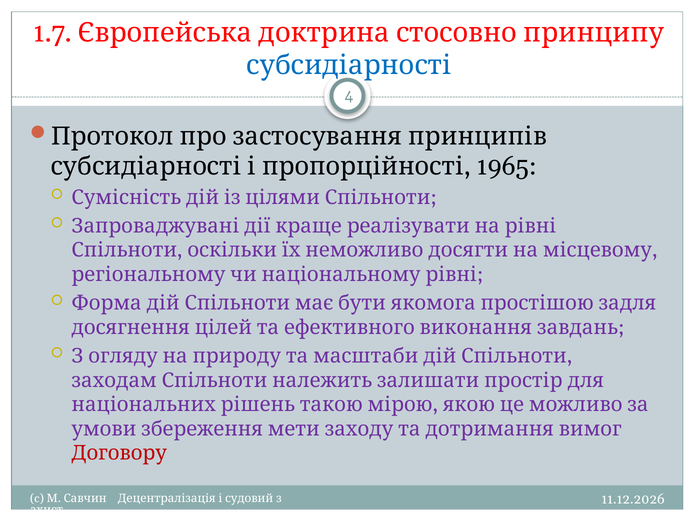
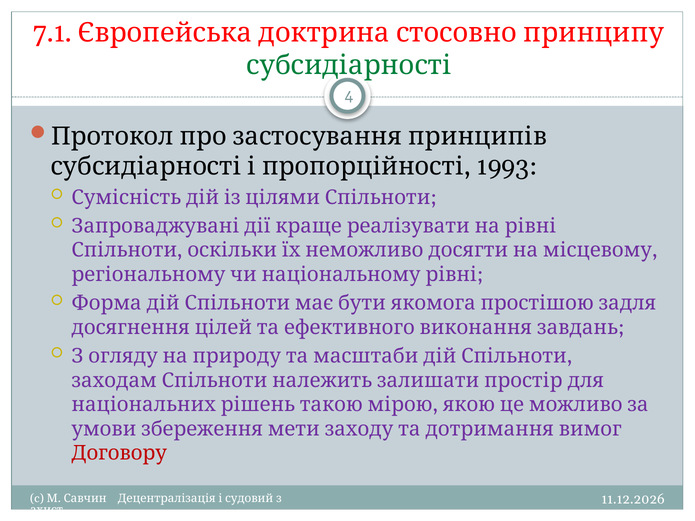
1.7: 1.7 -> 7.1 (53, 33)
субсидіарності colour: blue -> green (349, 65)
1965: 1965 -> 1993 (507, 166)
